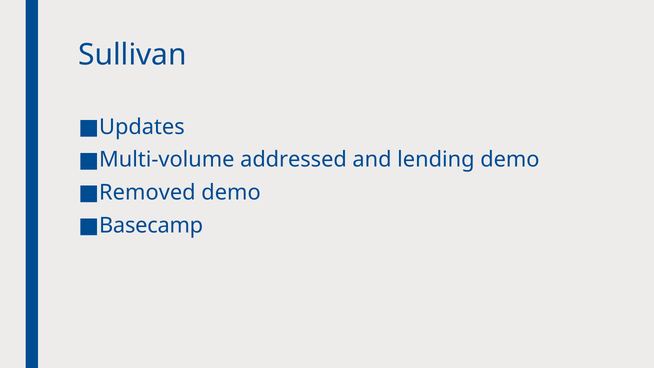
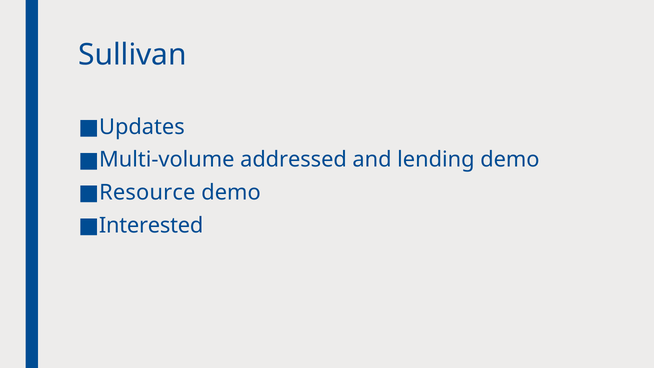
Removed: Removed -> Resource (147, 192)
Basecamp: Basecamp -> Interested (151, 225)
